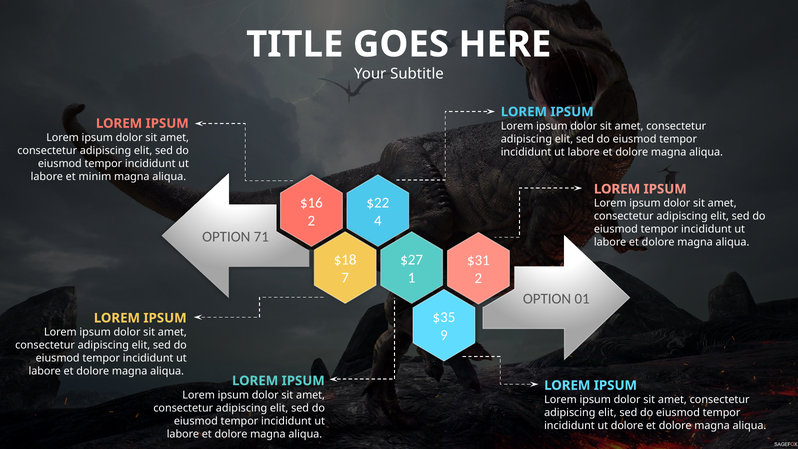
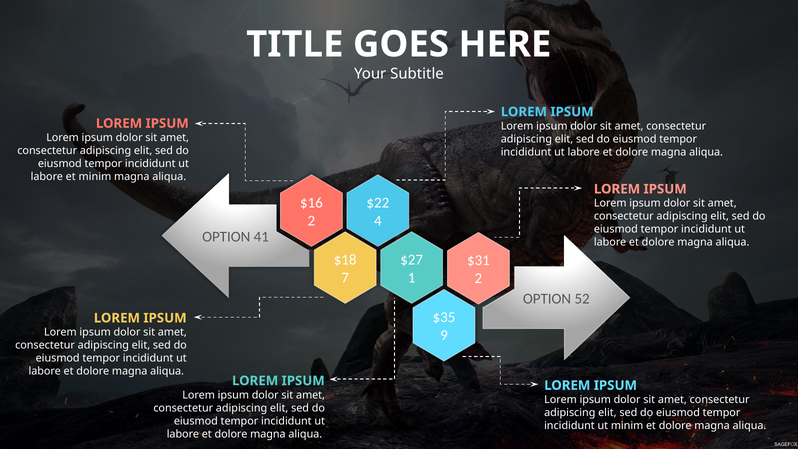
71: 71 -> 41 (261, 237)
01: 01 -> 52 (582, 299)
ut dolore: dolore -> minim (627, 426)
